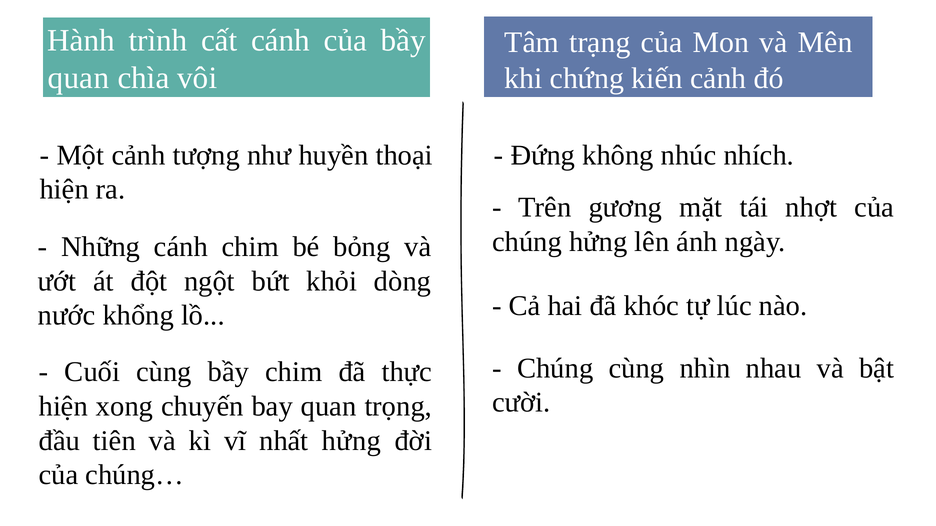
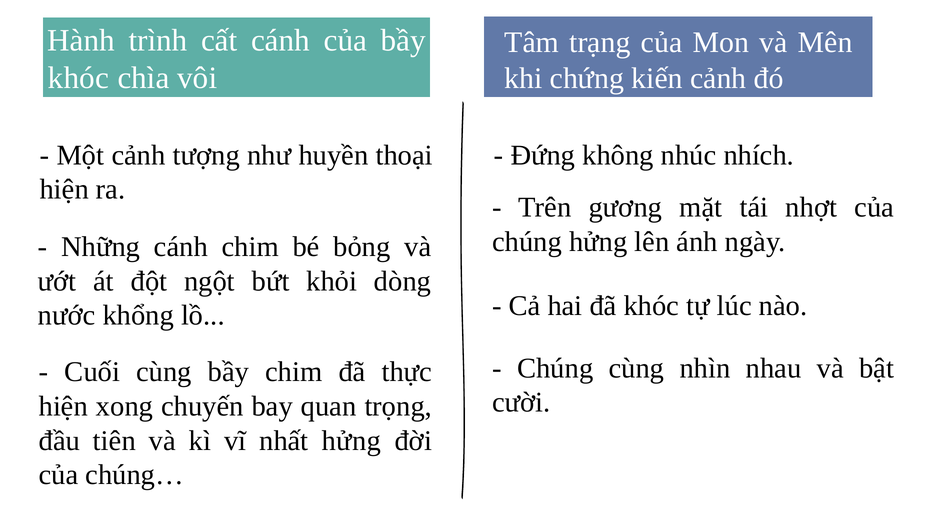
quan: quan -> khóc (78, 78)
